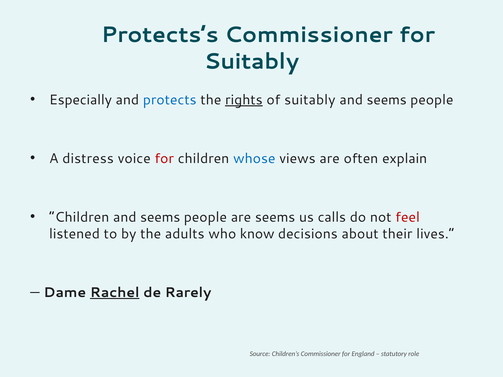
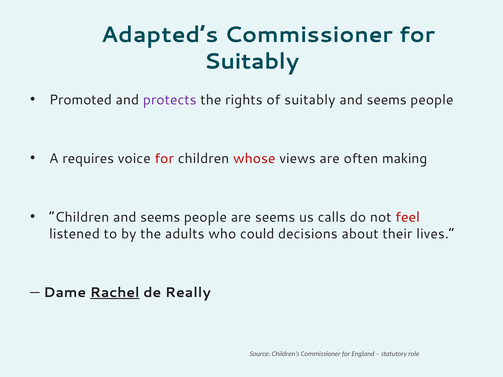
Protects’s: Protects’s -> Adapted’s (160, 35)
Especially: Especially -> Promoted (80, 100)
protects colour: blue -> purple (170, 100)
rights underline: present -> none (244, 100)
distress: distress -> requires (88, 159)
whose colour: blue -> red (254, 159)
explain: explain -> making (405, 159)
know: know -> could (257, 234)
Rarely: Rarely -> Really (188, 293)
